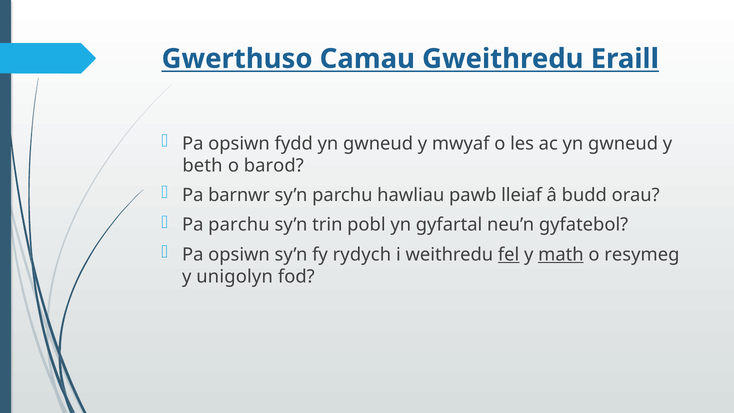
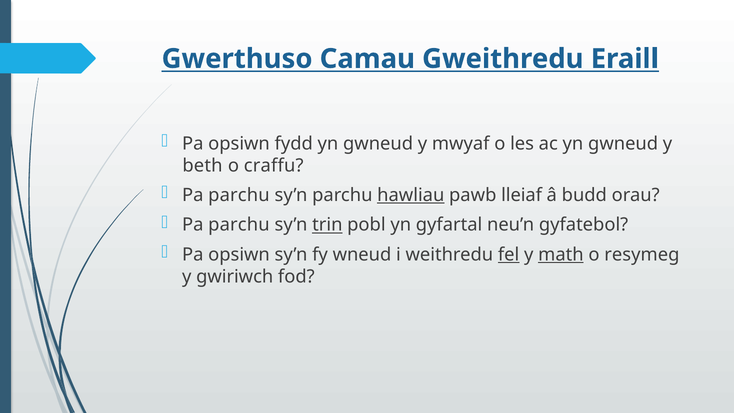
barod: barod -> craffu (274, 166)
barnwr: barnwr -> parchu (239, 195)
hawliau underline: none -> present (411, 195)
trin underline: none -> present (327, 225)
rydych: rydych -> wneud (362, 255)
unigolyn: unigolyn -> gwiriwch (235, 277)
